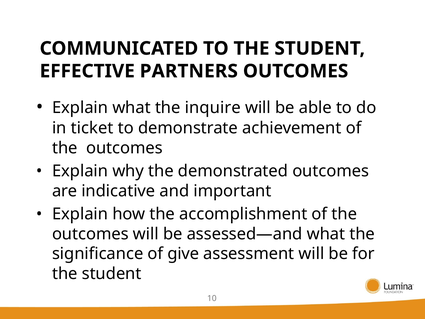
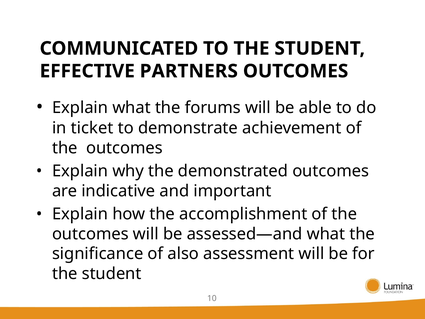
inquire: inquire -> forums (213, 108)
give: give -> also (183, 254)
